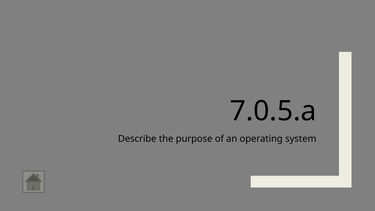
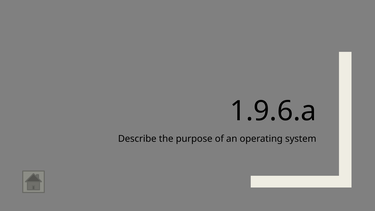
7.0.5.a: 7.0.5.a -> 1.9.6.a (273, 111)
